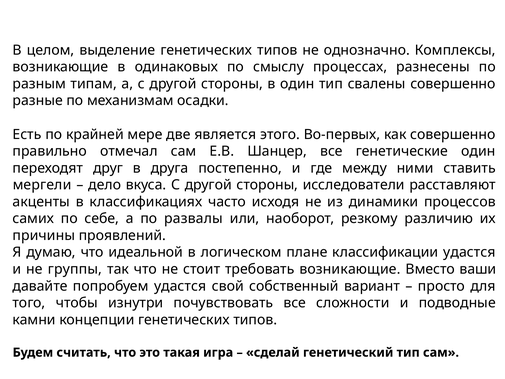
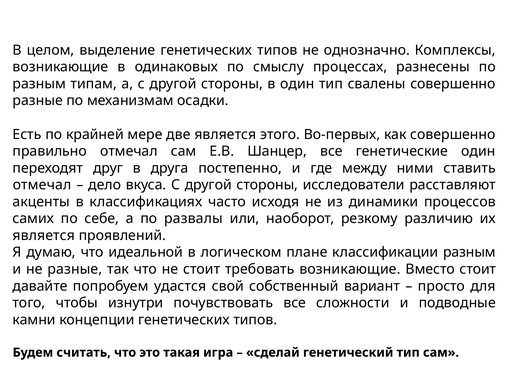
мергели: мергели -> отмечал (42, 185)
причины: причины -> является (44, 235)
классификации удастся: удастся -> разным (469, 252)
не группы: группы -> разные (75, 269)
Вместо ваши: ваши -> стоит (478, 269)
